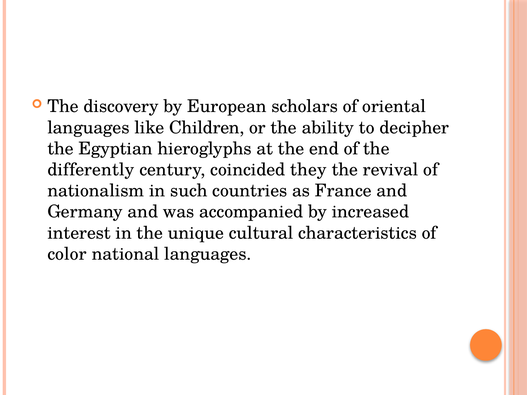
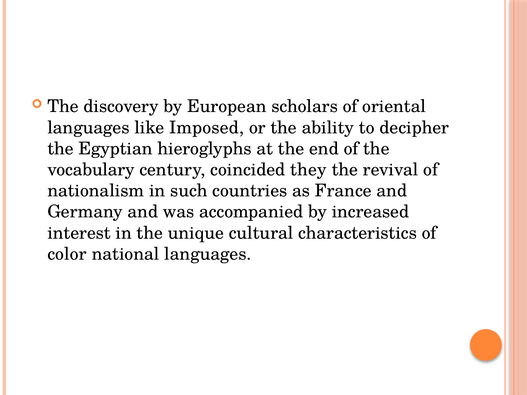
Children: Children -> Imposed (207, 128)
differently: differently -> vocabulary (91, 170)
